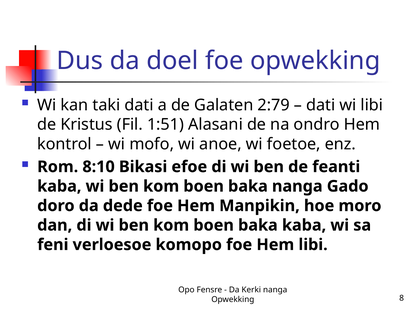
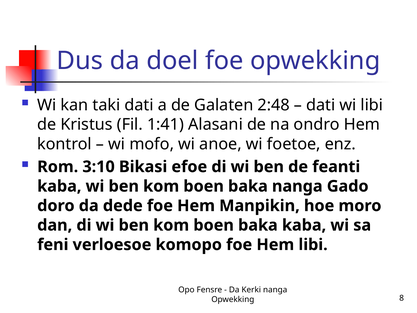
2:79: 2:79 -> 2:48 (274, 105)
1:51: 1:51 -> 1:41 (166, 124)
8:10: 8:10 -> 3:10 (99, 167)
